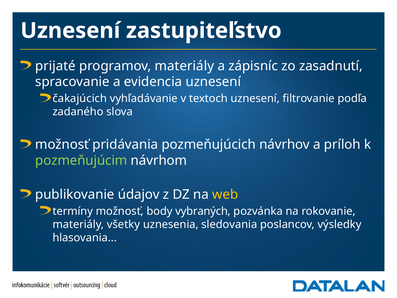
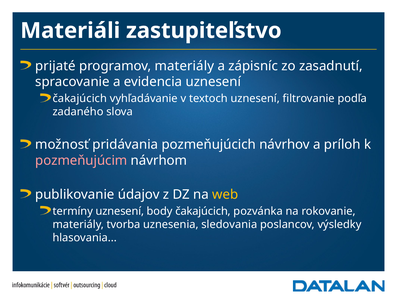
Uznesení: Uznesení -> Materiáli (70, 31)
pozmeňujúcim colour: light green -> pink (81, 160)
termíny možnosť: možnosť -> uznesení (120, 211)
body vybraných: vybraných -> čakajúcich (203, 211)
všetky: všetky -> tvorba (124, 224)
